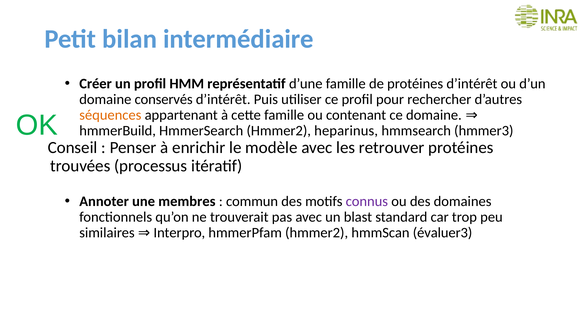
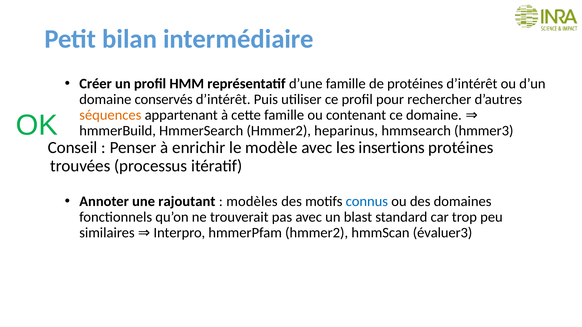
retrouver: retrouver -> insertions (392, 148)
membres: membres -> rajoutant (187, 202)
commun: commun -> modèles (252, 202)
connus colour: purple -> blue (367, 202)
